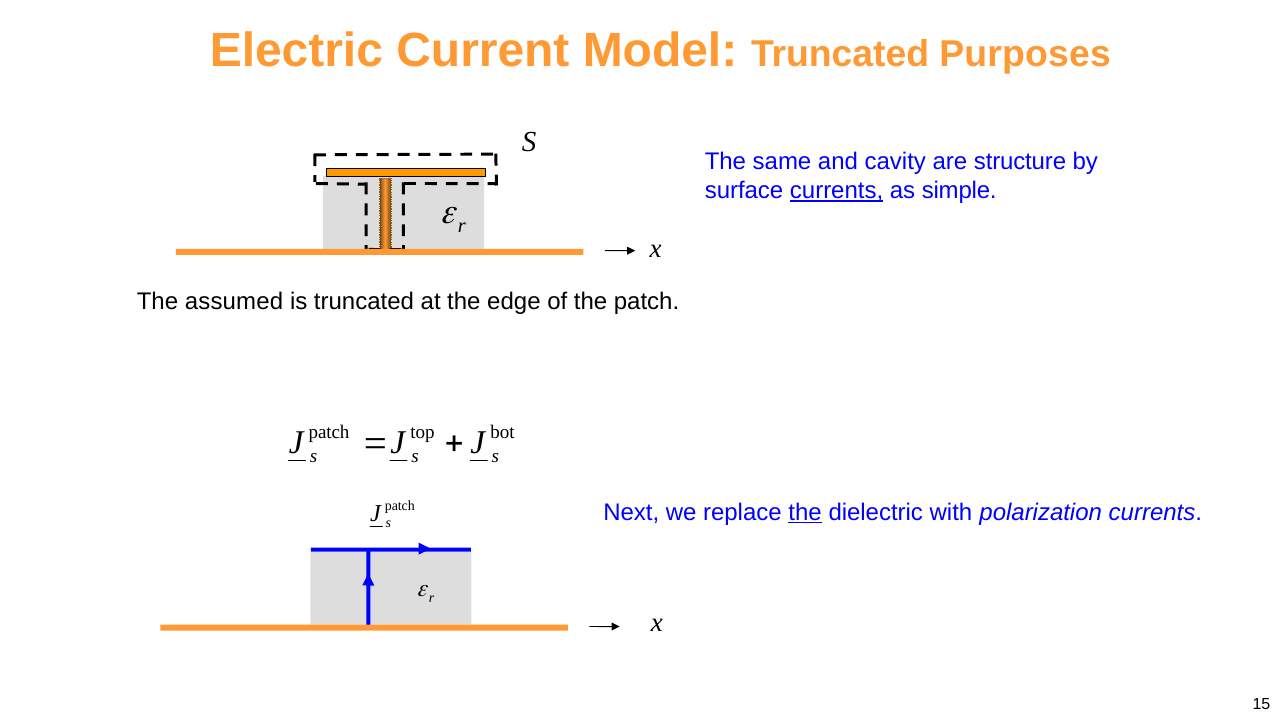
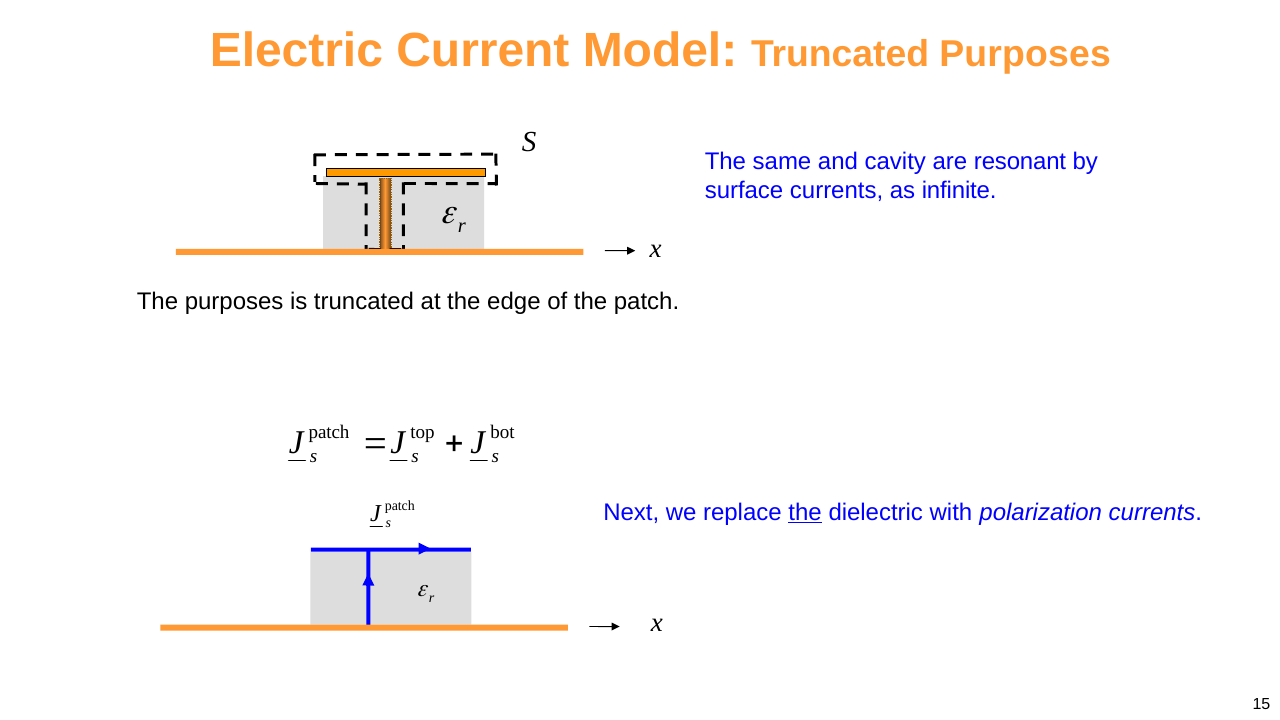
structure: structure -> resonant (1020, 162)
currents underline: present -> none (837, 191)
simple: simple -> infinite (959, 191)
The assumed: assumed -> purposes (234, 302)
